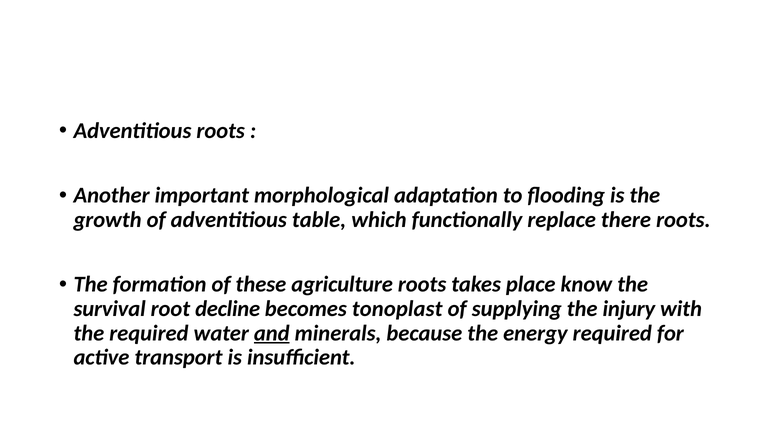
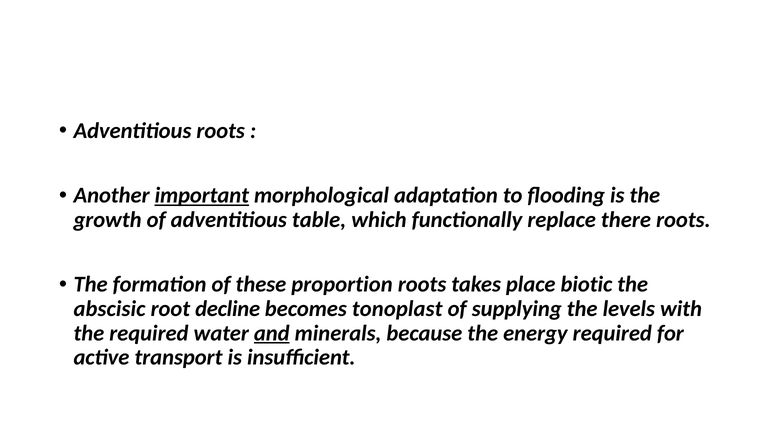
important underline: none -> present (202, 196)
agriculture: agriculture -> proportion (342, 285)
know: know -> biotic (586, 285)
survival: survival -> abscisic (109, 309)
injury: injury -> levels (629, 309)
